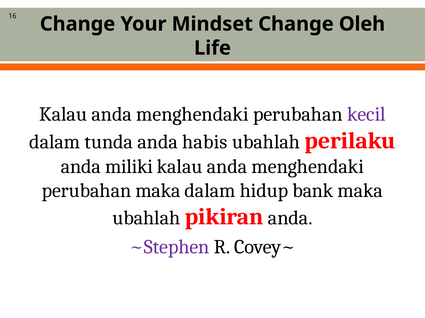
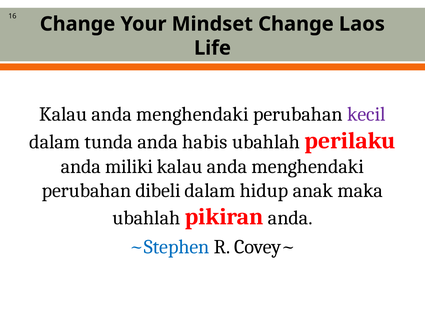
Oleh: Oleh -> Laos (362, 24)
perubahan maka: maka -> dibeli (158, 191)
bank: bank -> anak (313, 191)
~Stephen colour: purple -> blue (169, 247)
